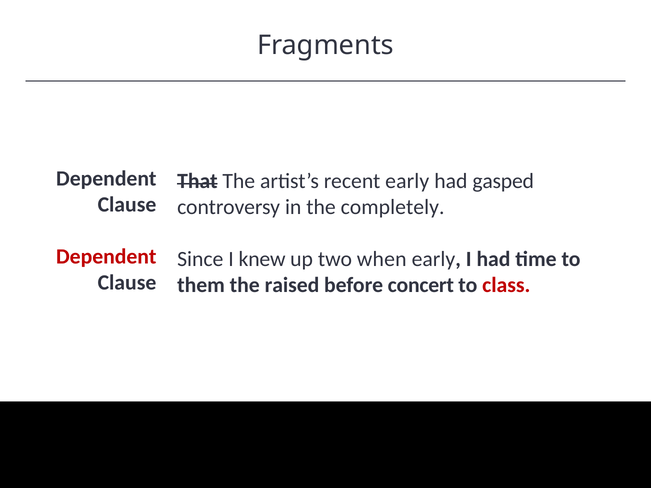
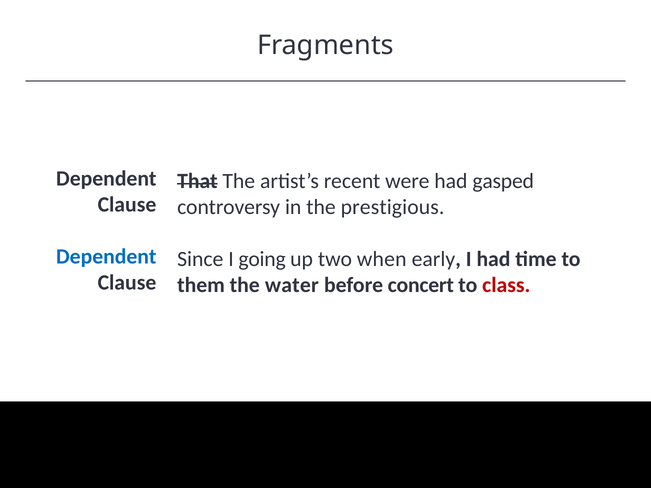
recent early: early -> were (407, 181)
completely: completely -> prestigious (393, 207)
Dependent colour: red -> blue (106, 257)
knew: knew -> going (262, 259)
raised: raised -> water (292, 285)
